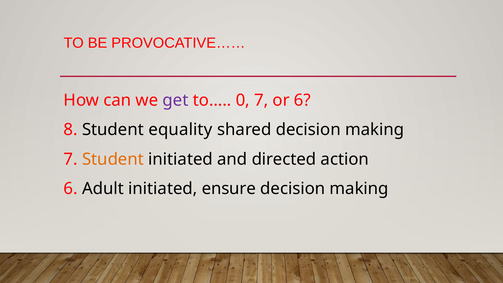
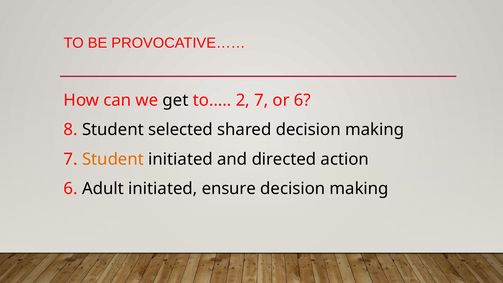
get colour: purple -> black (176, 100)
0: 0 -> 2 (243, 100)
equality: equality -> selected (181, 130)
